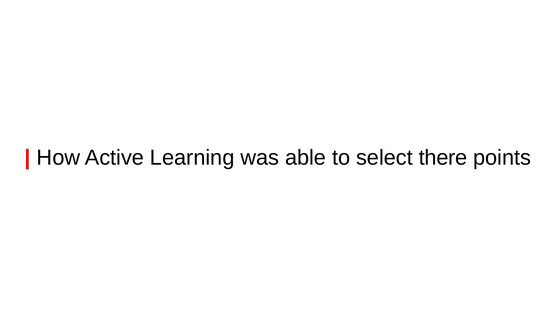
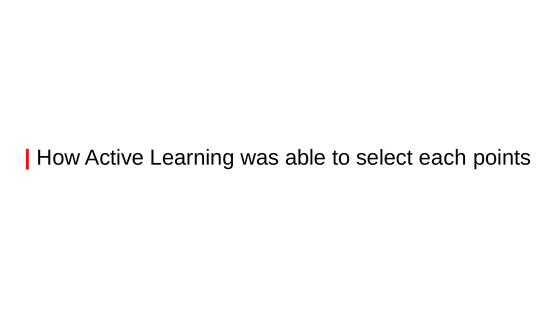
there: there -> each (443, 158)
